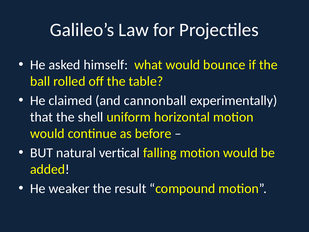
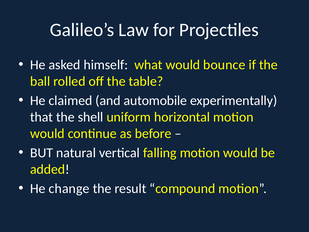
cannonball: cannonball -> automobile (155, 101)
weaker: weaker -> change (69, 188)
